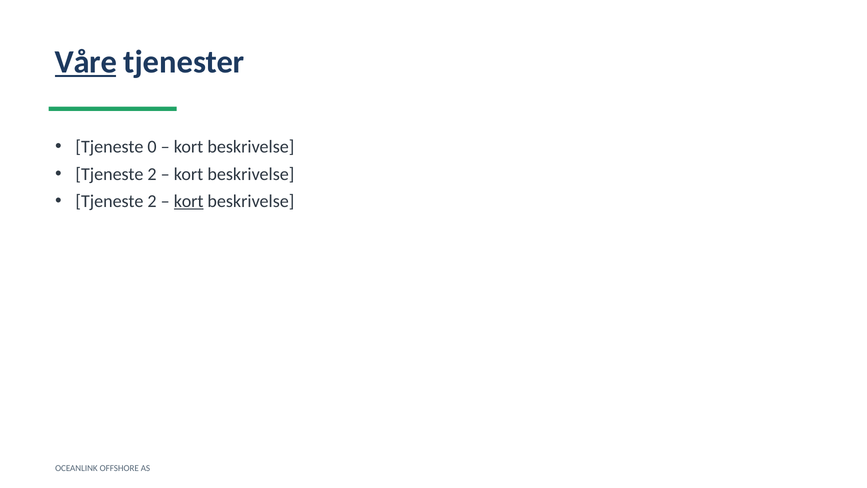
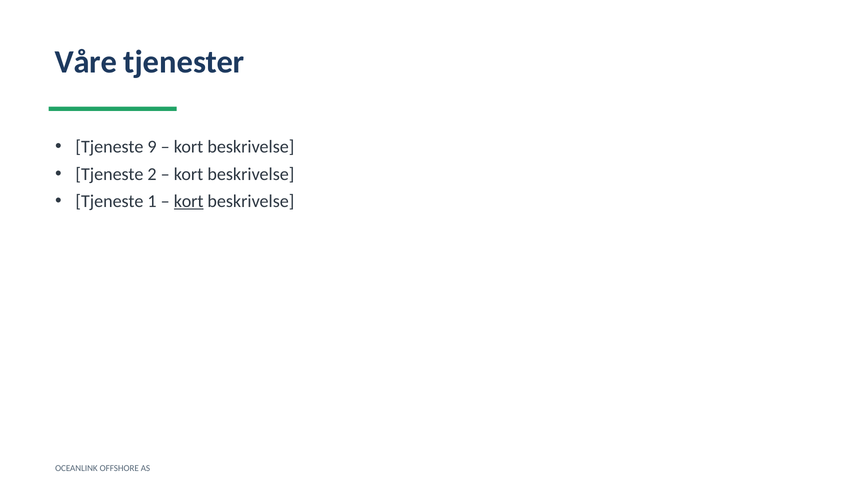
Våre underline: present -> none (86, 62)
0: 0 -> 9 (152, 147)
2: 2 -> 1 (152, 201)
